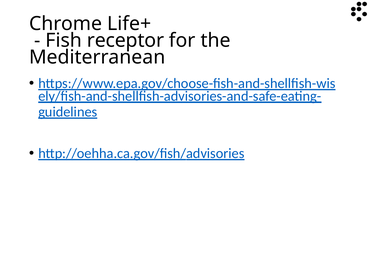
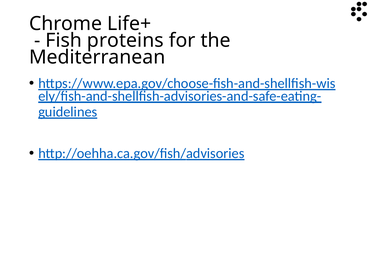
receptor: receptor -> proteins (125, 40)
